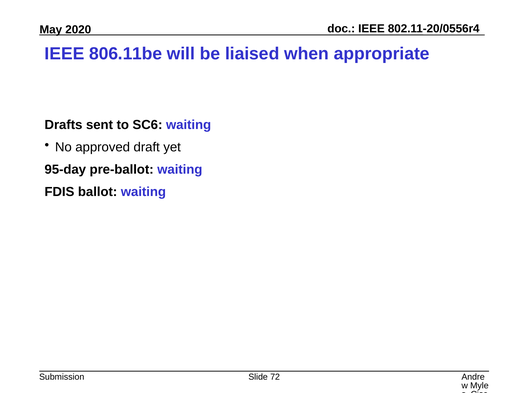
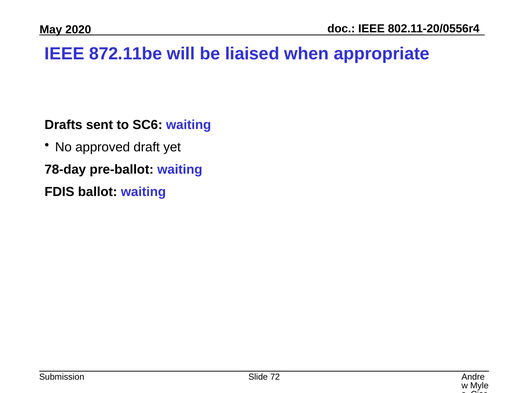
806.11be: 806.11be -> 872.11be (126, 54)
95-day: 95-day -> 78-day (65, 170)
